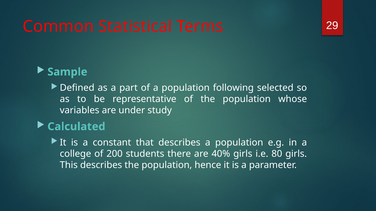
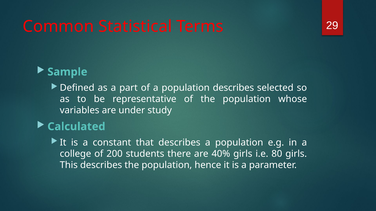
population following: following -> describes (233, 88)
